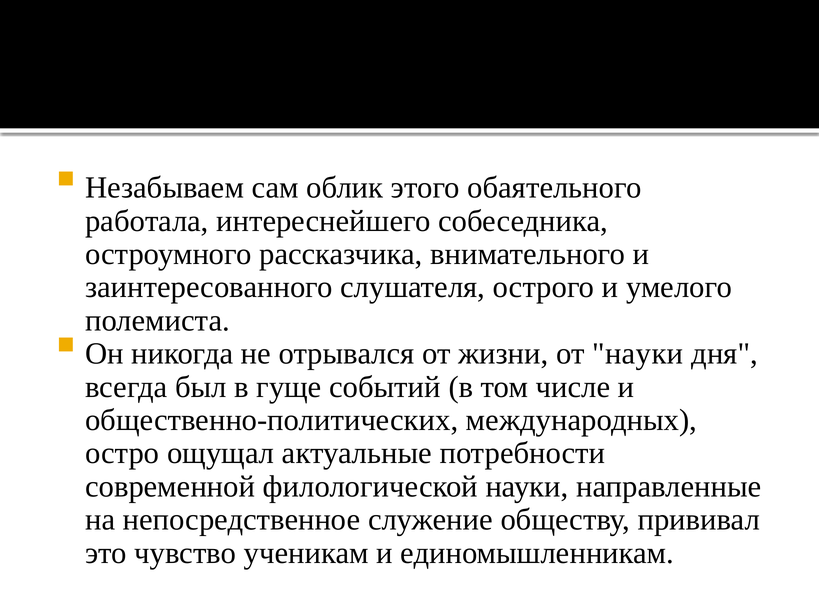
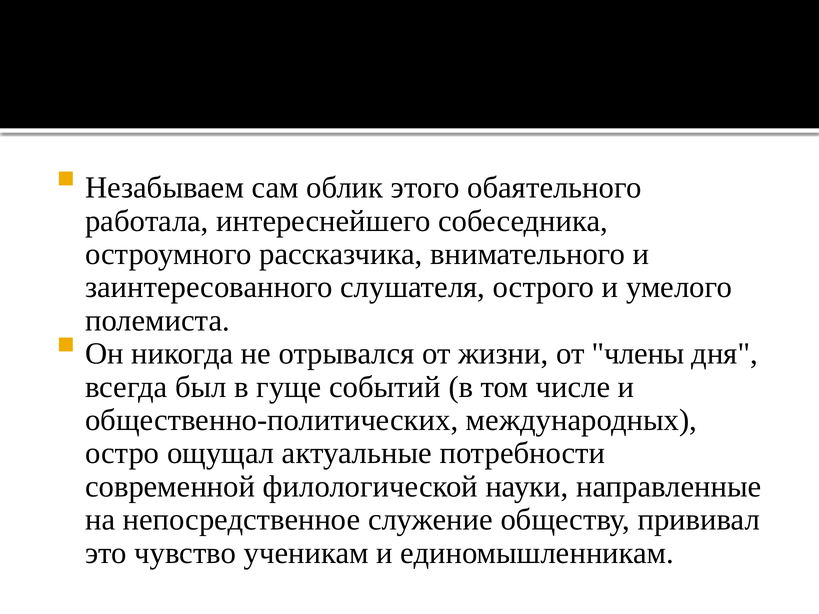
от науки: науки -> члены (638, 354)
